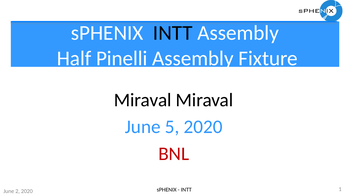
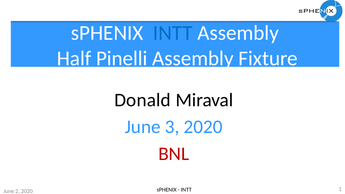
INTT colour: black -> blue (173, 33)
Miraval: Miraval -> Donald (143, 100)
5: 5 -> 3 (172, 127)
